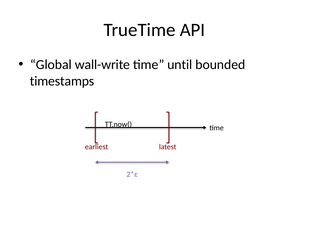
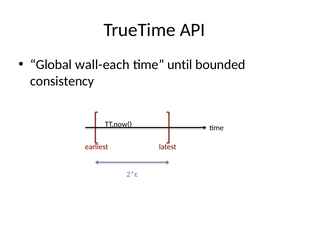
wall-write: wall-write -> wall-each (102, 65)
timestamps: timestamps -> consistency (62, 81)
